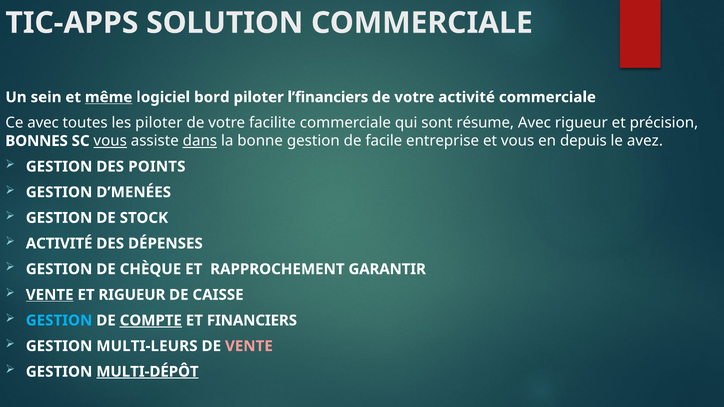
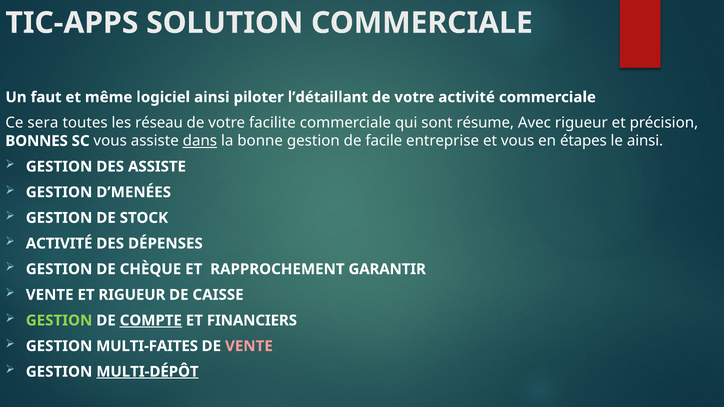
sein: sein -> faut (46, 97)
même underline: present -> none (109, 97)
logiciel bord: bord -> ainsi (212, 97)
l’financiers: l’financiers -> l’détaillant (328, 97)
Ce avec: avec -> sera (43, 123)
les piloter: piloter -> réseau (159, 123)
vous underline: present -> none (110, 141)
depuis: depuis -> étapes (583, 141)
le avez: avez -> ainsi (645, 141)
DES POINTS: POINTS -> ASSISTE (157, 167)
VENTE underline: present -> none (50, 295)
GESTION colour: light blue -> light green (59, 321)
MULTI-LEURS: MULTI-LEURS -> MULTI-FAITES (147, 346)
